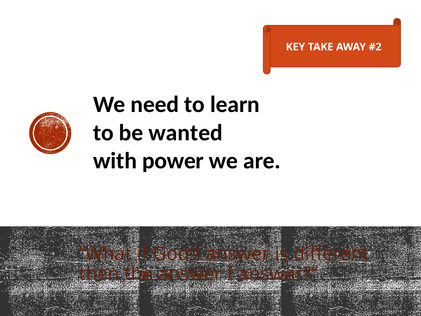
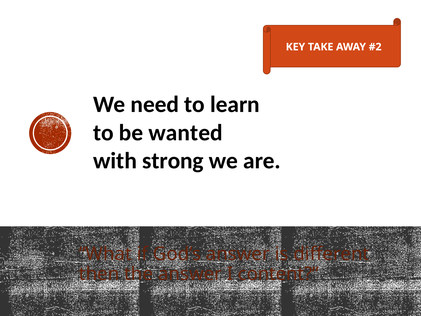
power: power -> strong (173, 161)
I answer: answer -> content (278, 274)
